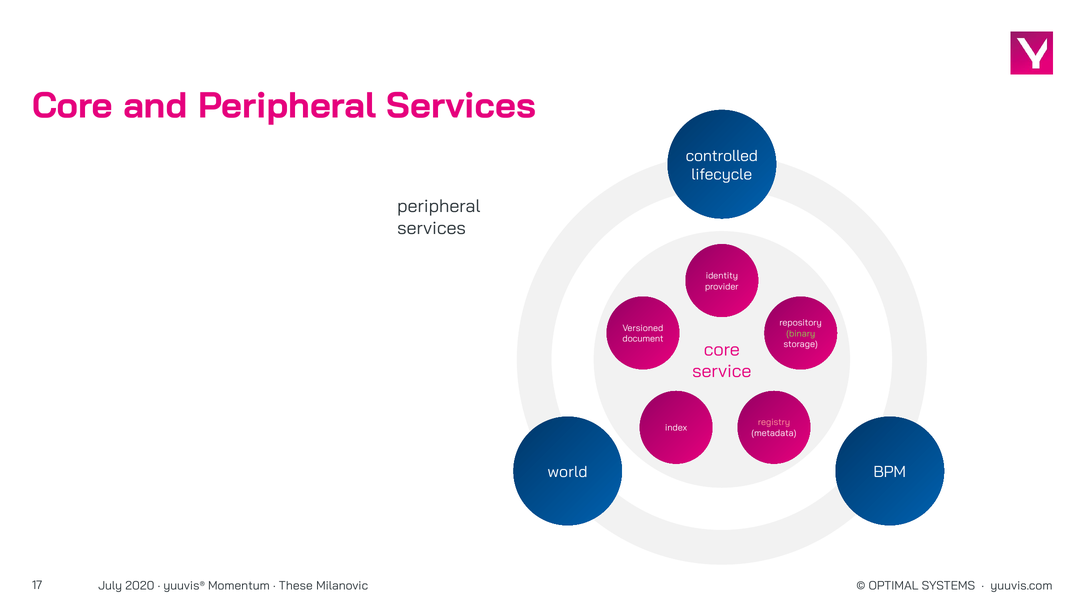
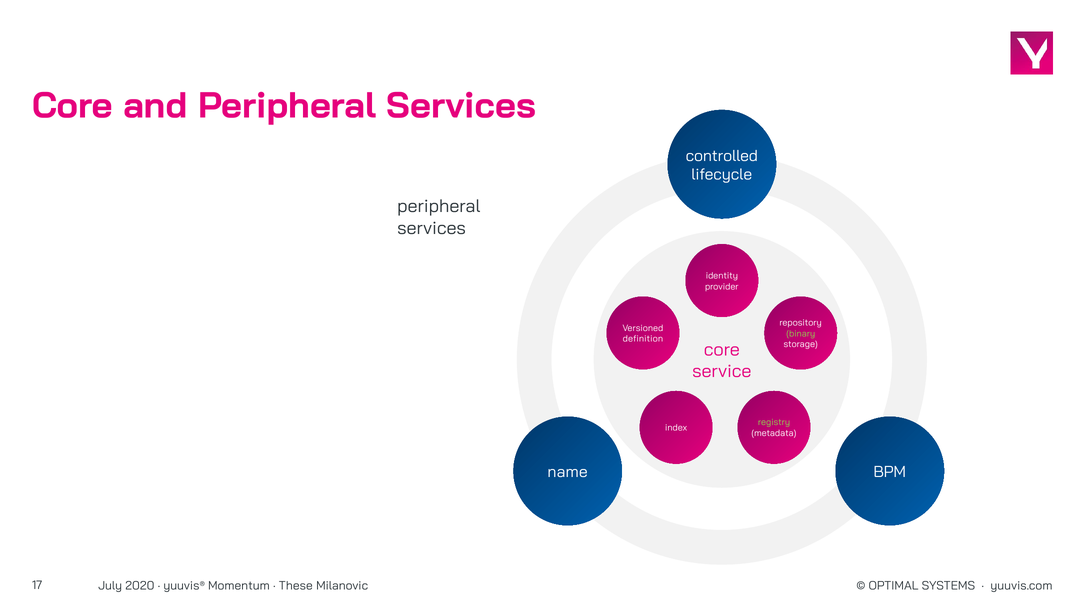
document: document -> definition (643, 339)
registry colour: pink -> light green (774, 422)
world: world -> name (568, 472)
